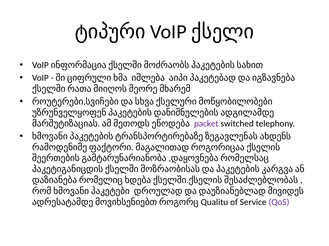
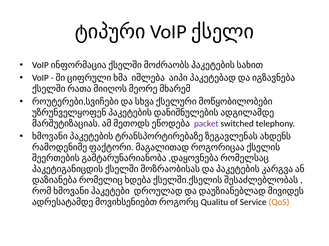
QoS colour: purple -> orange (279, 203)
